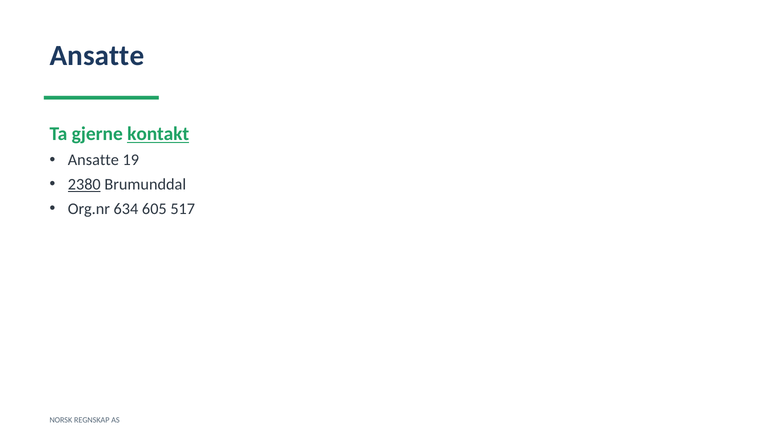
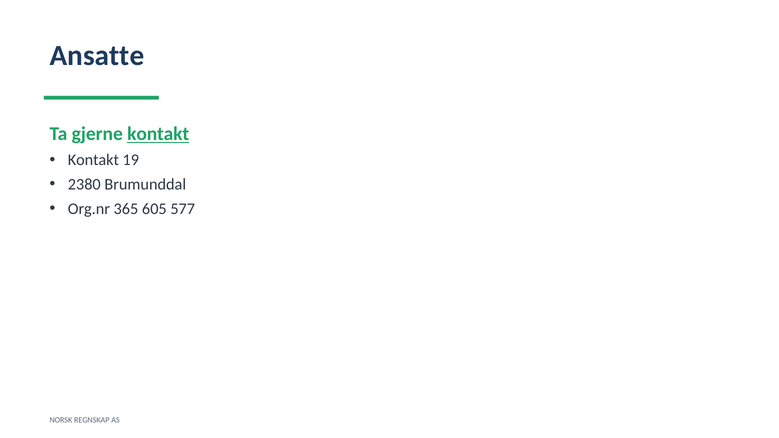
Ansatte: Ansatte -> Kontakt (93, 160)
2380 underline: present -> none (84, 185)
634: 634 -> 365 (126, 209)
517: 517 -> 577 (183, 209)
